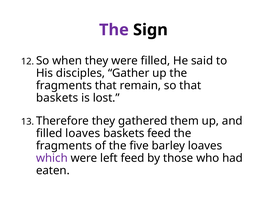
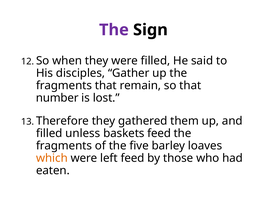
baskets: baskets -> number (57, 98)
filled loaves: loaves -> unless (83, 134)
which colour: purple -> orange (52, 158)
